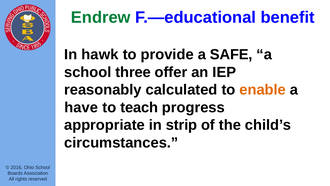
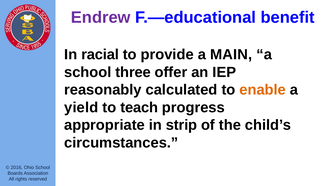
Endrew colour: green -> purple (101, 17)
hawk: hawk -> racial (100, 54)
SAFE: SAFE -> MAIN (231, 54)
have: have -> yield (81, 107)
